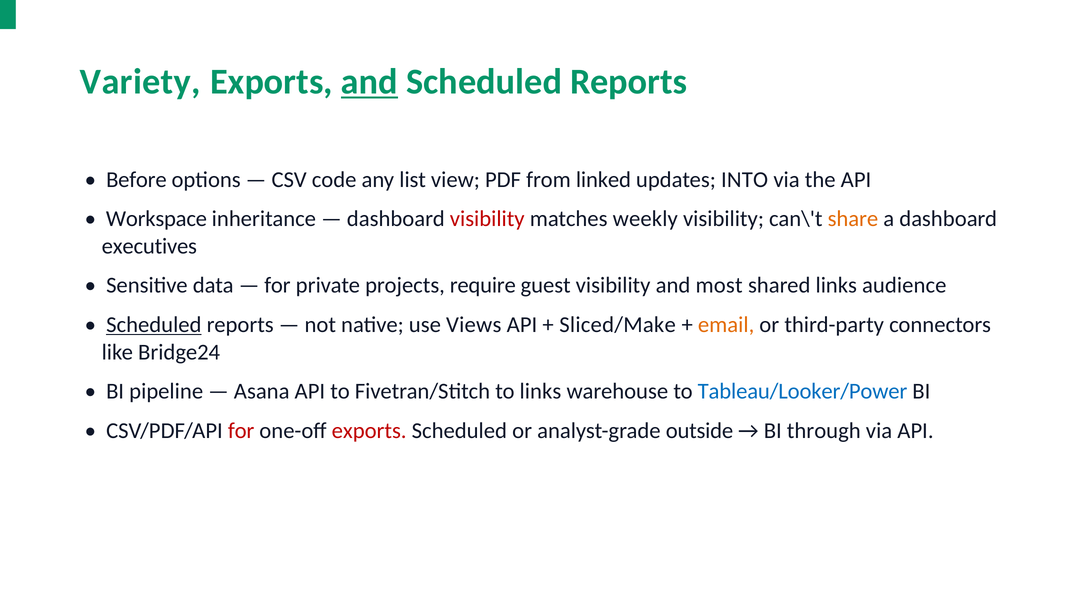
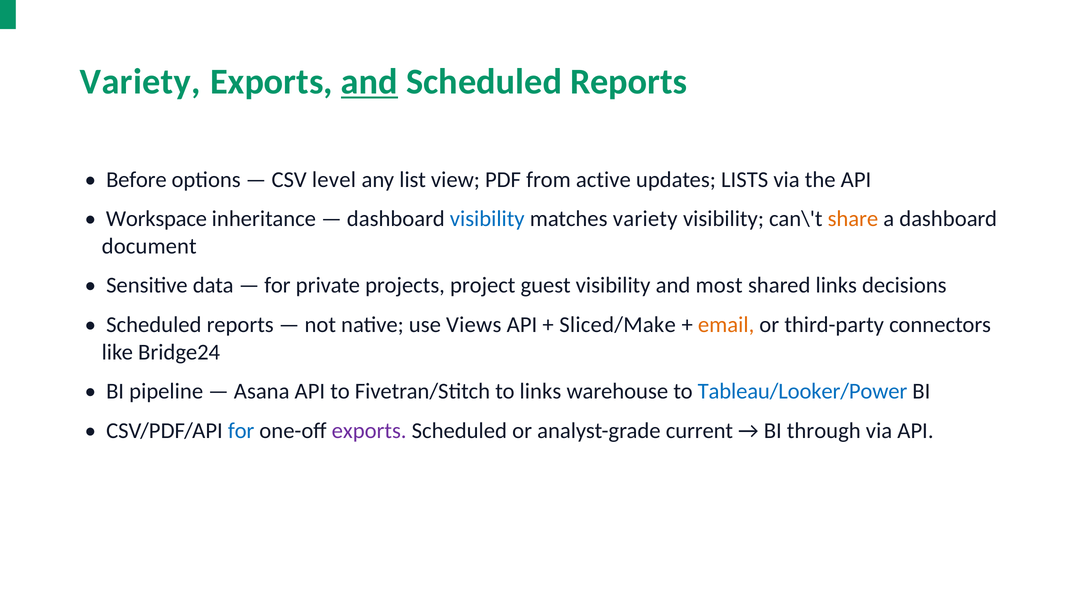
code: code -> level (334, 180)
linked: linked -> active (603, 180)
INTO: INTO -> LISTS (745, 180)
visibility colour: red -> blue (487, 219)
matches weekly: weekly -> variety (645, 219)
executives: executives -> document (149, 246)
require: require -> project (483, 286)
audience: audience -> decisions (904, 286)
Scheduled underline: present -> none (154, 325)
for colour: red -> blue (241, 431)
exports colour: red -> purple (369, 431)
outside: outside -> current (699, 431)
